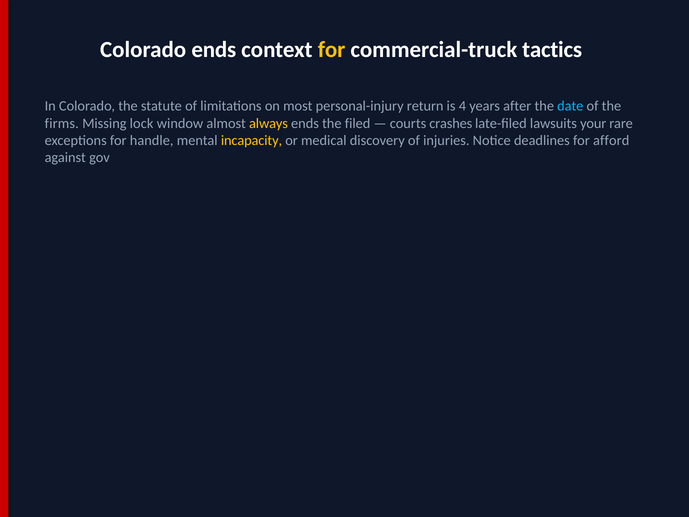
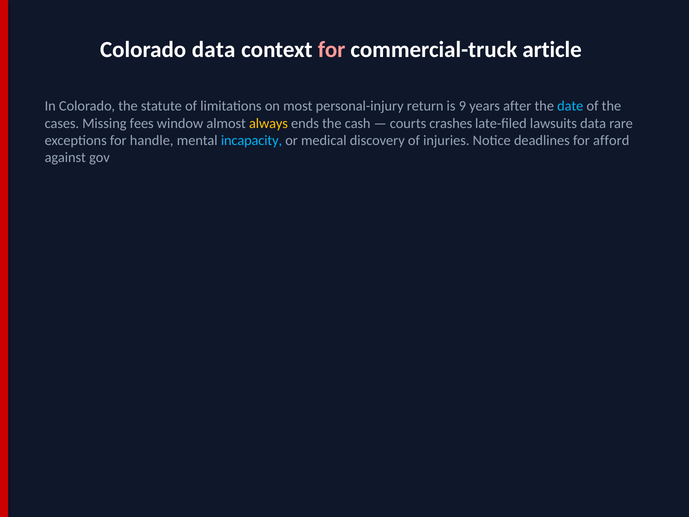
Colorado ends: ends -> data (214, 50)
for colour: yellow -> pink (332, 50)
tactics: tactics -> article (552, 50)
4: 4 -> 9 (462, 106)
firms: firms -> cases (62, 123)
lock: lock -> fees (142, 123)
filed: filed -> cash (358, 123)
lawsuits your: your -> data (593, 123)
incapacity colour: yellow -> light blue (251, 140)
